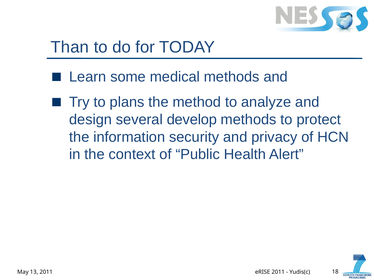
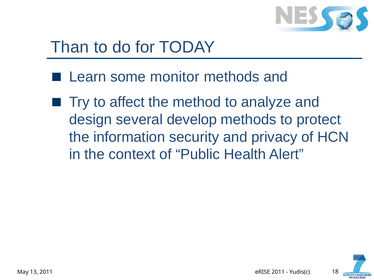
medical: medical -> monitor (175, 77)
plans: plans -> affect (127, 102)
